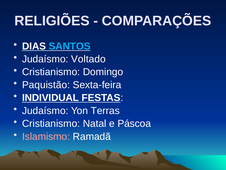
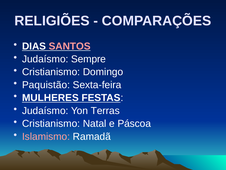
SANTOS colour: light blue -> pink (70, 46)
Voltado: Voltado -> Sempre (89, 59)
INDIVIDUAL: INDIVIDUAL -> MULHERES (50, 98)
